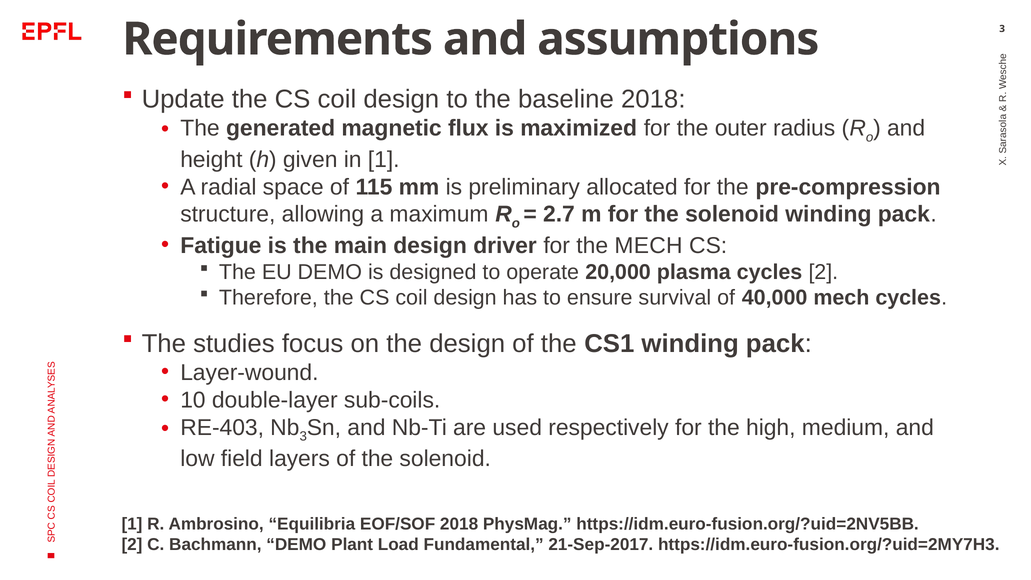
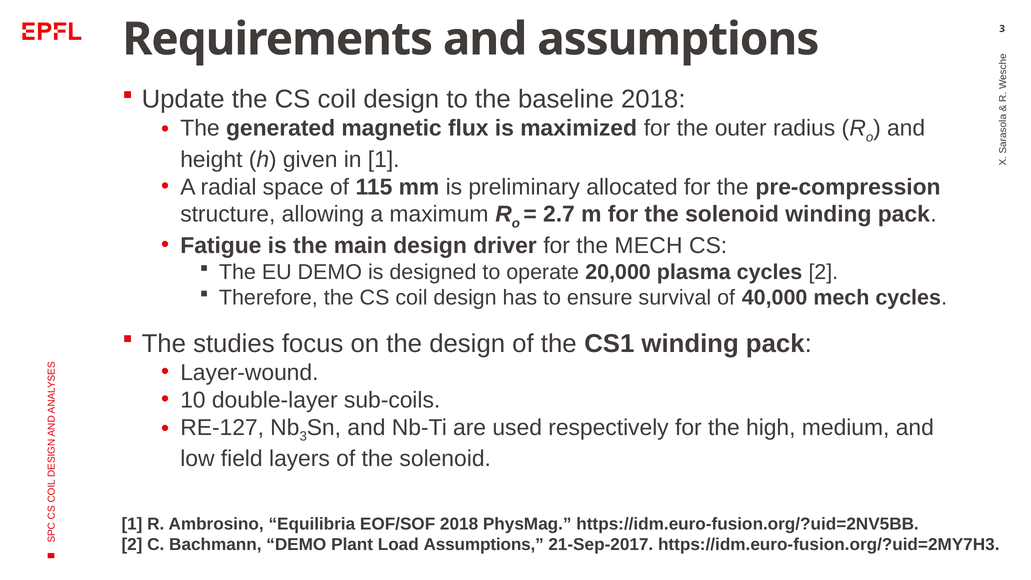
RE-403: RE-403 -> RE-127 (222, 428)
Load Fundamental: Fundamental -> Assumptions (484, 545)
